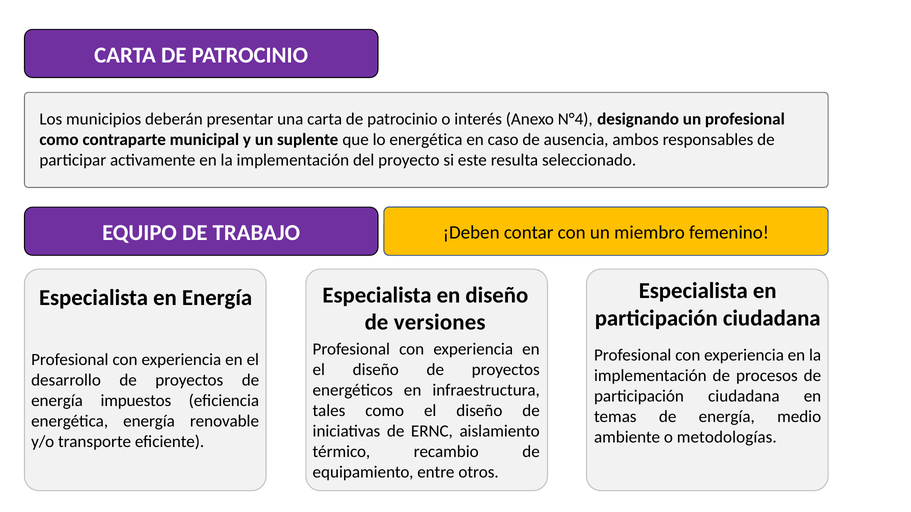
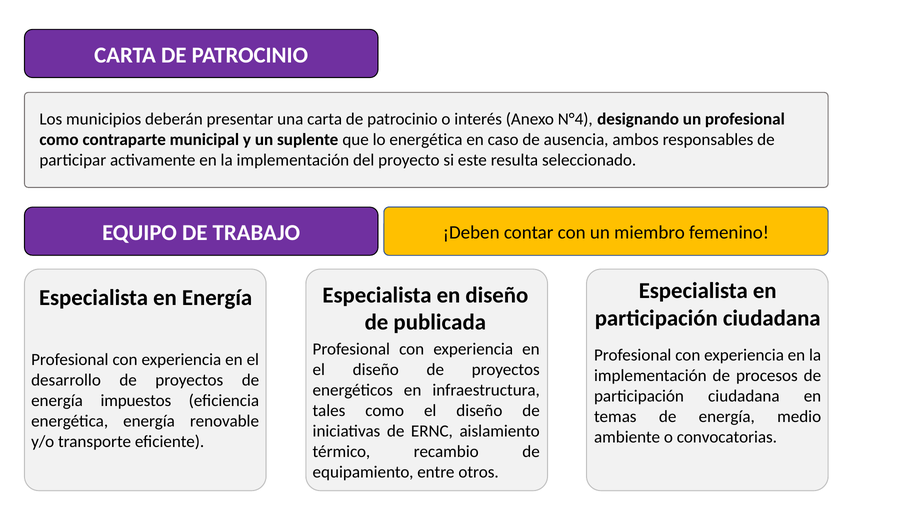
versiones: versiones -> publicada (440, 323)
metodologías: metodologías -> convocatorias (727, 438)
